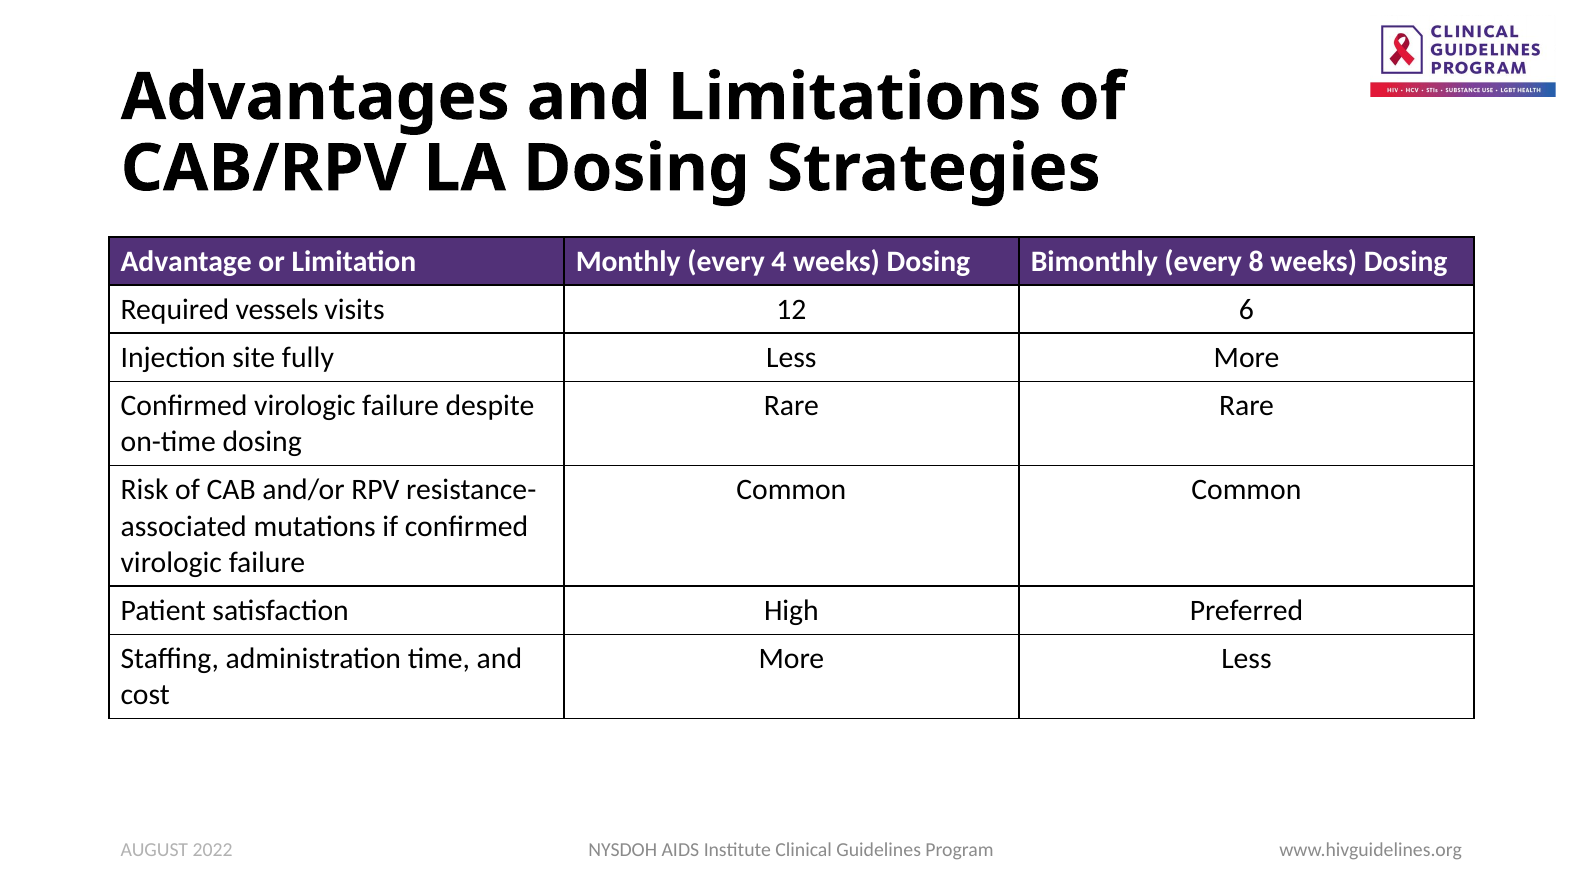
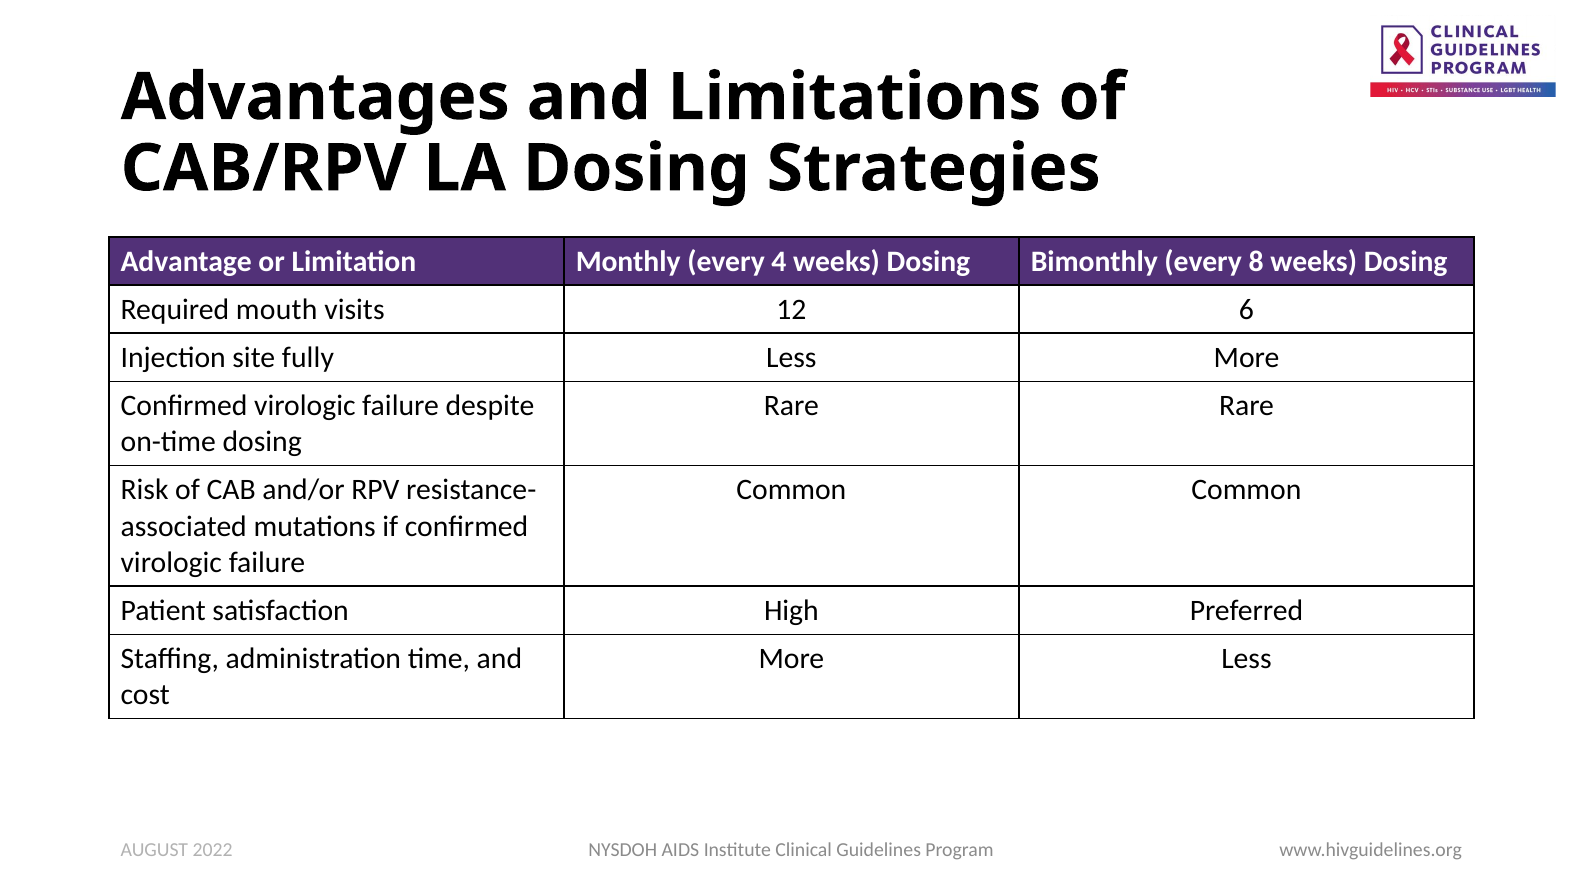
vessels: vessels -> mouth (277, 310)
